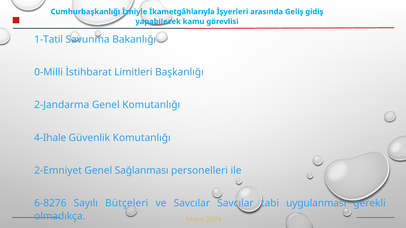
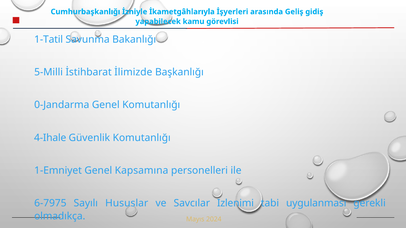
0-Milli: 0-Milli -> 5-Milli (49, 72)
Limitleri: Limitleri -> İlimizde (133, 72)
2-Jandarma: 2-Jandarma -> 0-Jandarma (62, 105)
2-Emniyet: 2-Emniyet -> 1-Emniyet (58, 171)
Sağlanması: Sağlanması -> Kapsamına (142, 171)
6-8276: 6-8276 -> 6-7975 (50, 204)
Bütçeleri: Bütçeleri -> Hususlar (127, 204)
Savcılar Savcılar: Savcılar -> Izlenimi (235, 204)
